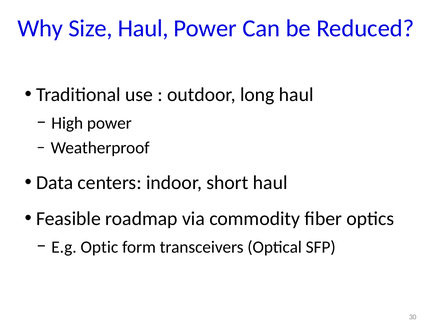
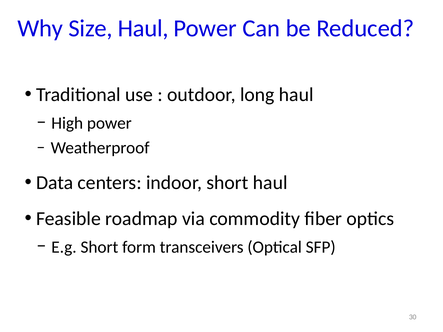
E.g Optic: Optic -> Short (99, 247)
